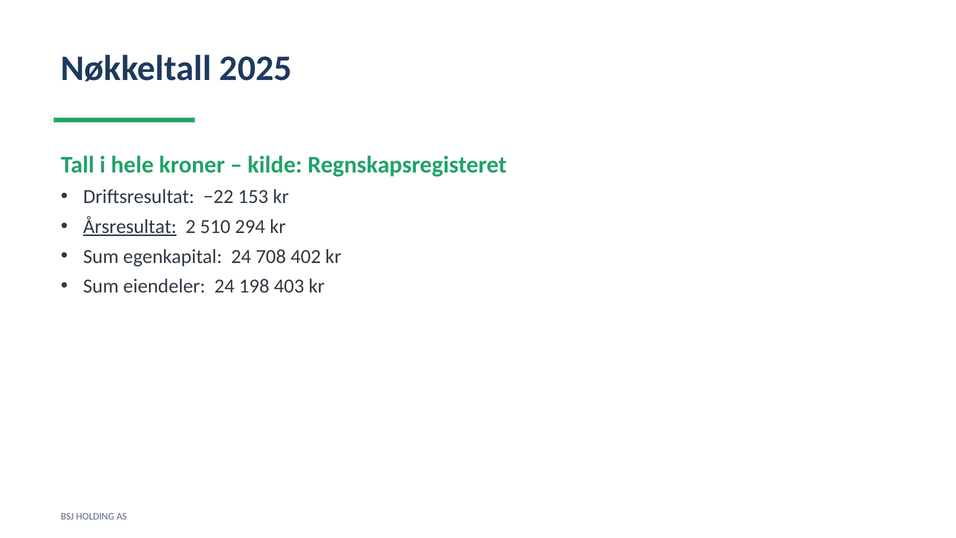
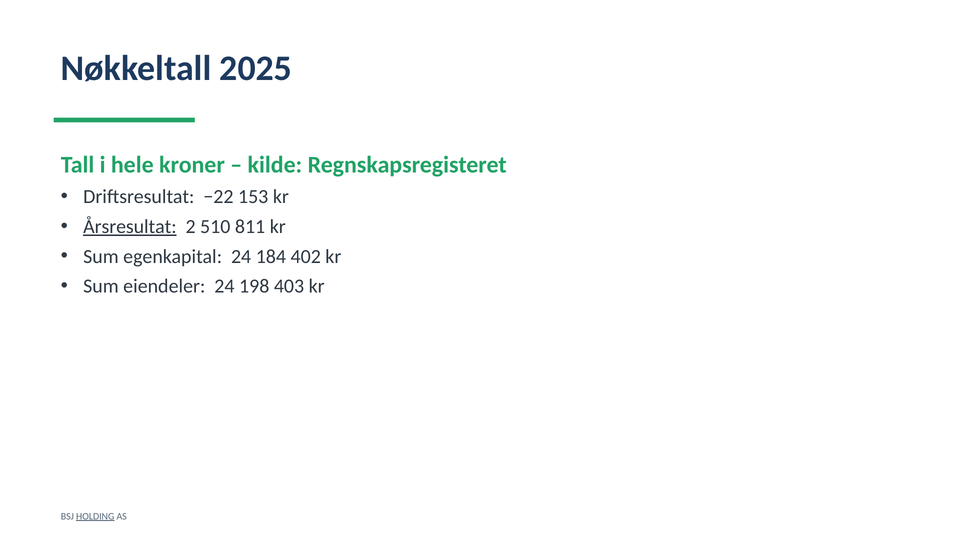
294: 294 -> 811 (250, 226)
708: 708 -> 184 (271, 256)
HOLDING underline: none -> present (95, 516)
